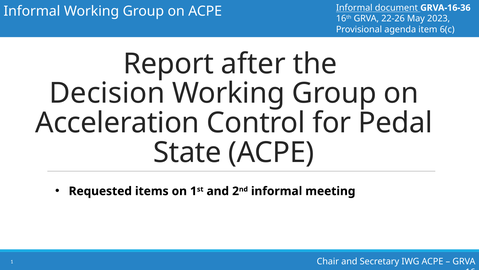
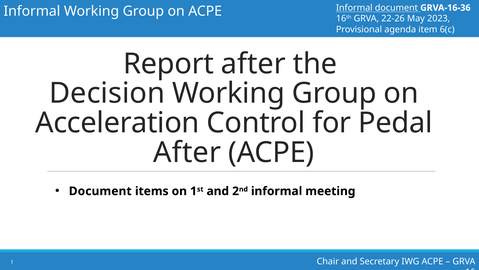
State: State -> After (187, 152)
Requested: Requested -> Document (100, 191)
